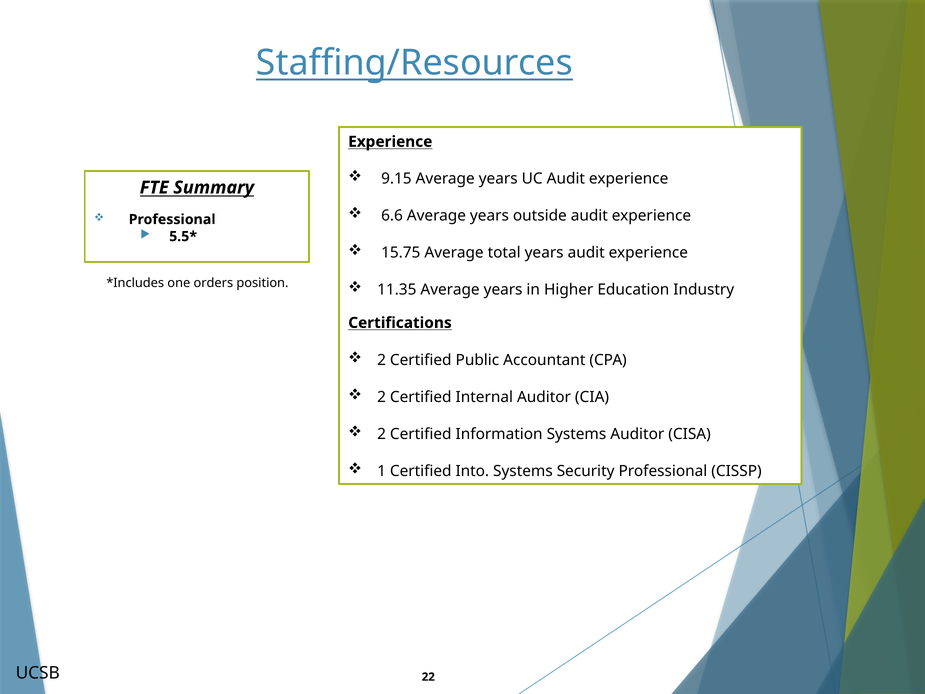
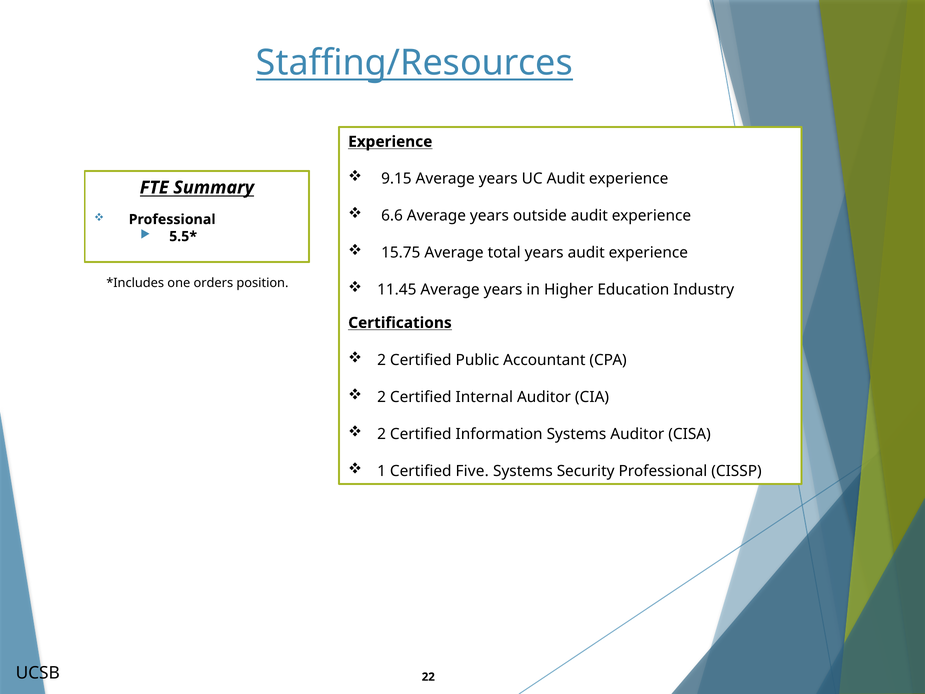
11.35: 11.35 -> 11.45 (397, 290)
Into: Into -> Five (472, 471)
